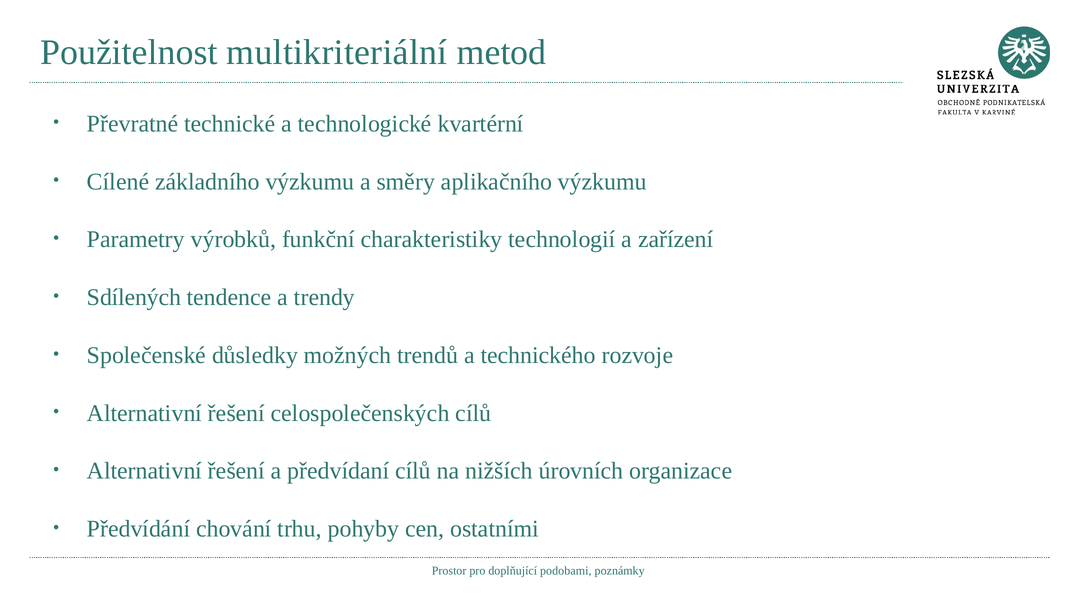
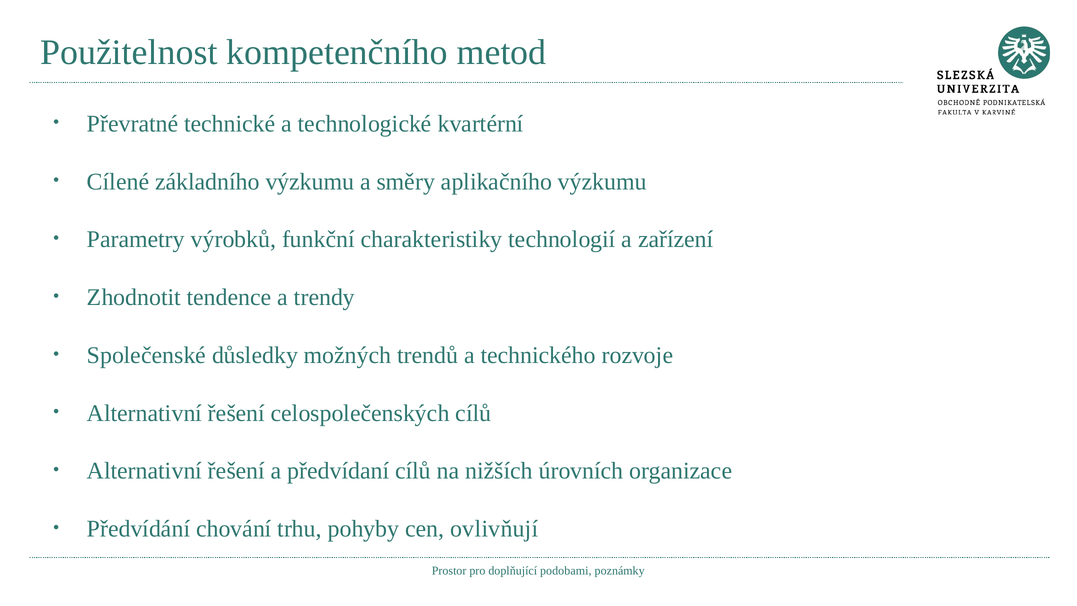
multikriteriální: multikriteriální -> kompetenčního (337, 52)
Sdílených: Sdílených -> Zhodnotit (134, 297)
ostatními: ostatními -> ovlivňují (494, 529)
